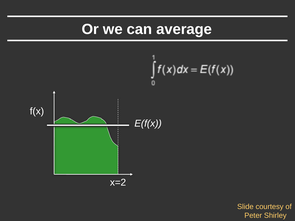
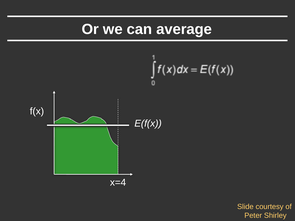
x=2: x=2 -> x=4 (118, 183)
